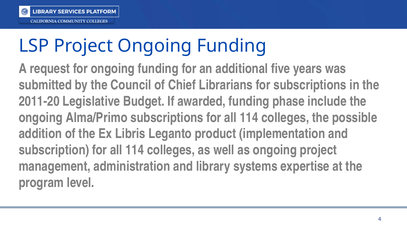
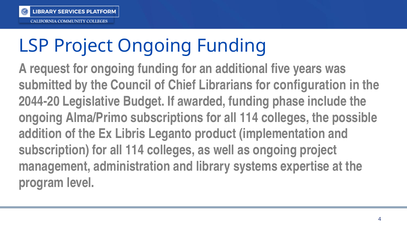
for subscriptions: subscriptions -> configuration (310, 85)
2011-20: 2011-20 -> 2044-20 (39, 101)
